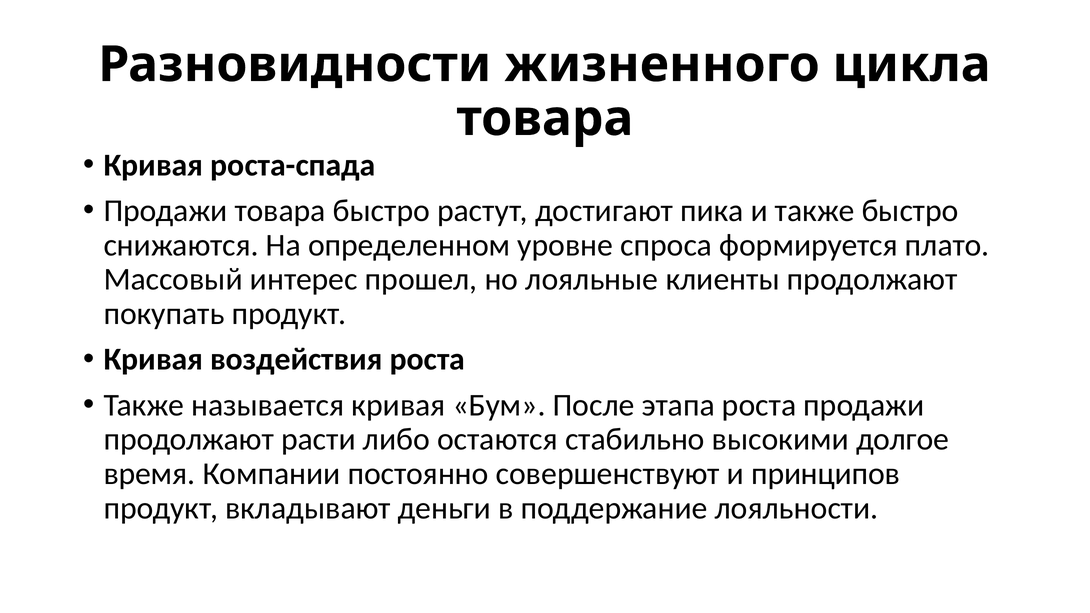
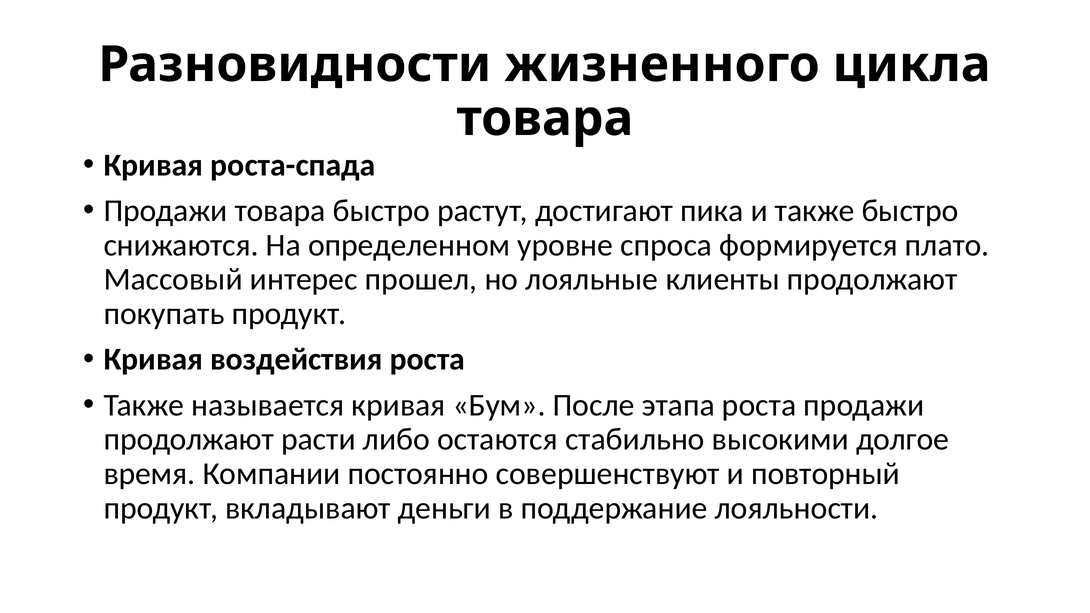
принципов: принципов -> повторный (825, 474)
